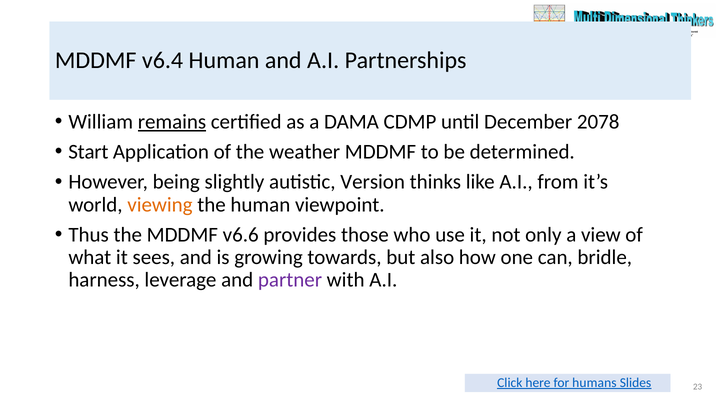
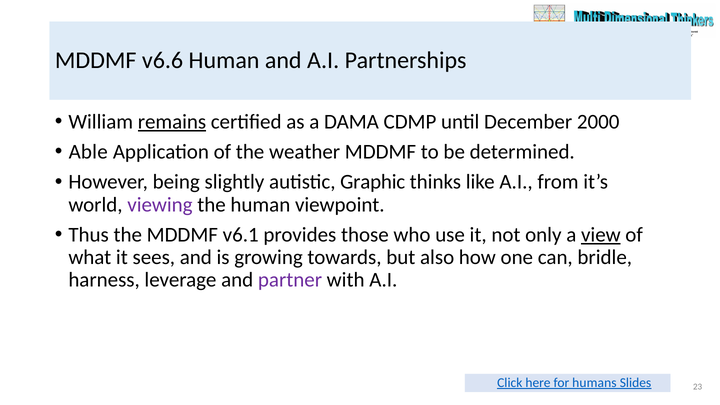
v6.4: v6.4 -> v6.6 (163, 61)
2078: 2078 -> 2000 (598, 122)
Start: Start -> Able (88, 152)
Version: Version -> Graphic (373, 182)
viewing colour: orange -> purple (160, 205)
v6.6: v6.6 -> v6.1 (241, 235)
view underline: none -> present (601, 235)
